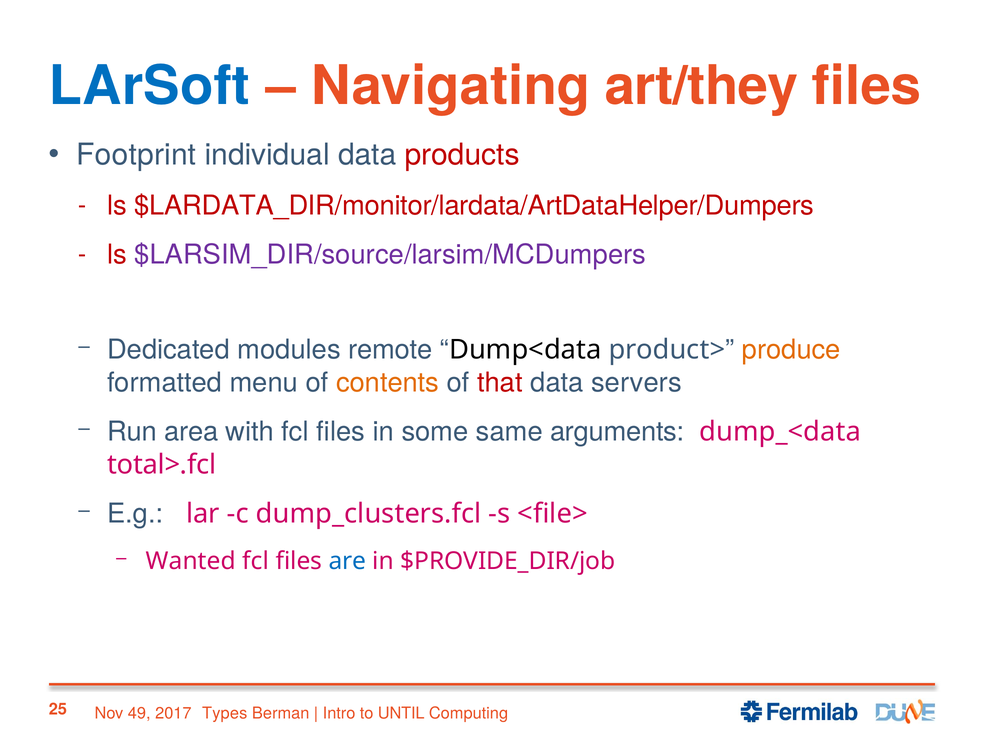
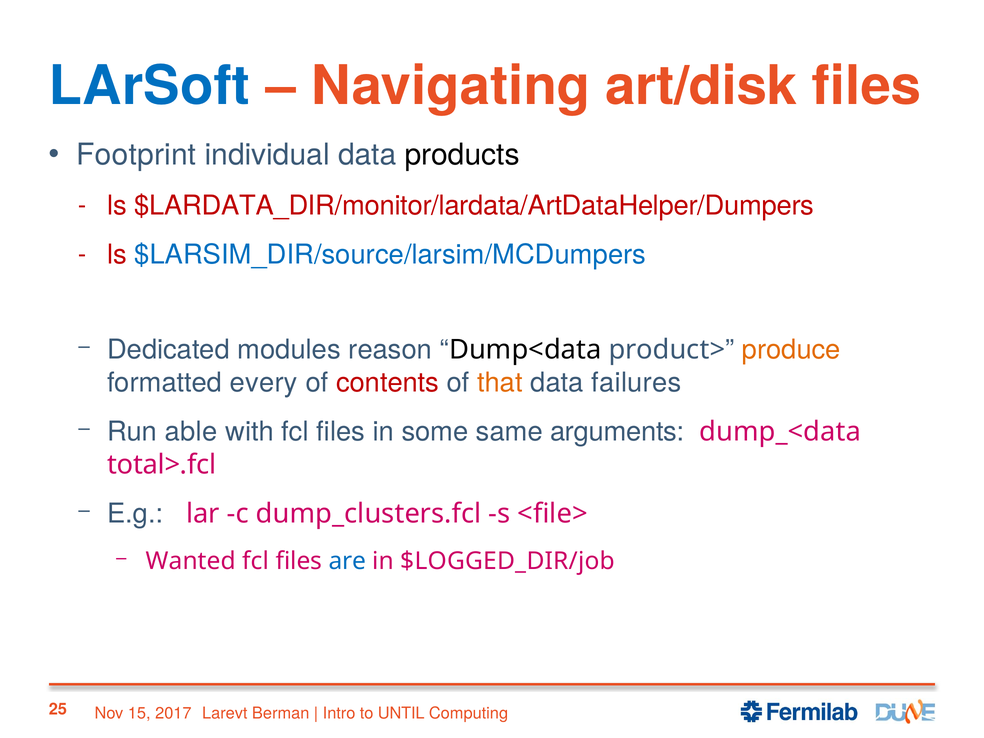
art/they: art/they -> art/disk (701, 86)
products colour: red -> black (462, 155)
$LARSIM_DIR/source/larsim/MCDumpers colour: purple -> blue (390, 255)
remote: remote -> reason (390, 350)
menu: menu -> every (264, 383)
contents colour: orange -> red (388, 383)
that colour: red -> orange (500, 383)
servers: servers -> failures (636, 383)
area: area -> able (191, 432)
$PROVIDE_DIR/job: $PROVIDE_DIR/job -> $LOGGED_DIR/job (508, 561)
49: 49 -> 15 (139, 713)
Types: Types -> Larevt (225, 713)
